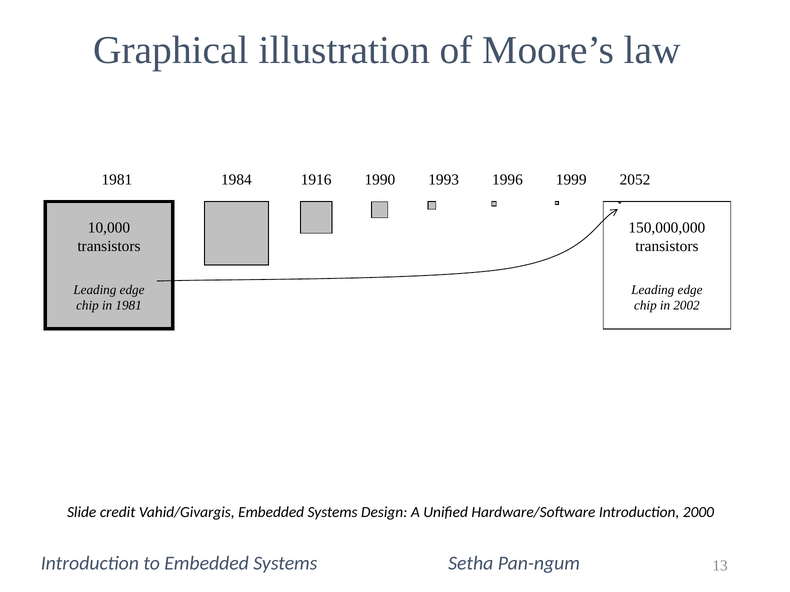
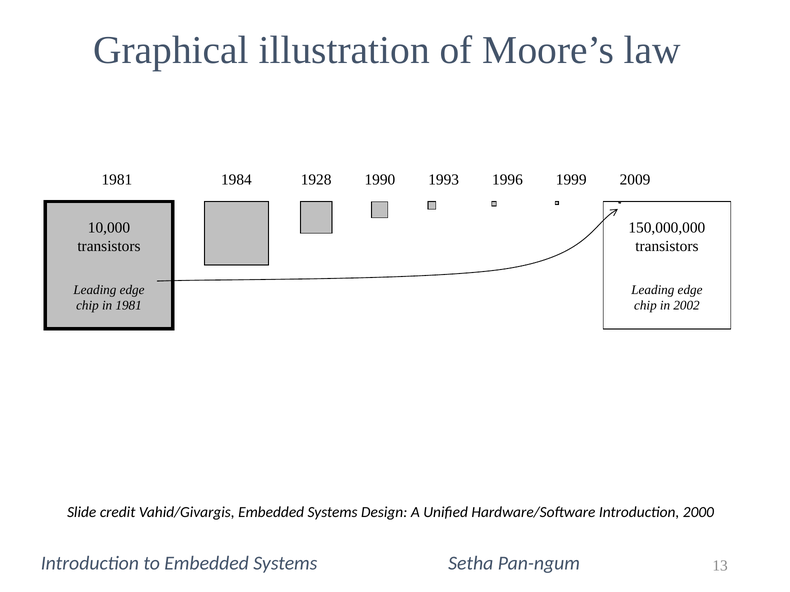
1916: 1916 -> 1928 (316, 180)
2052: 2052 -> 2009 (635, 180)
